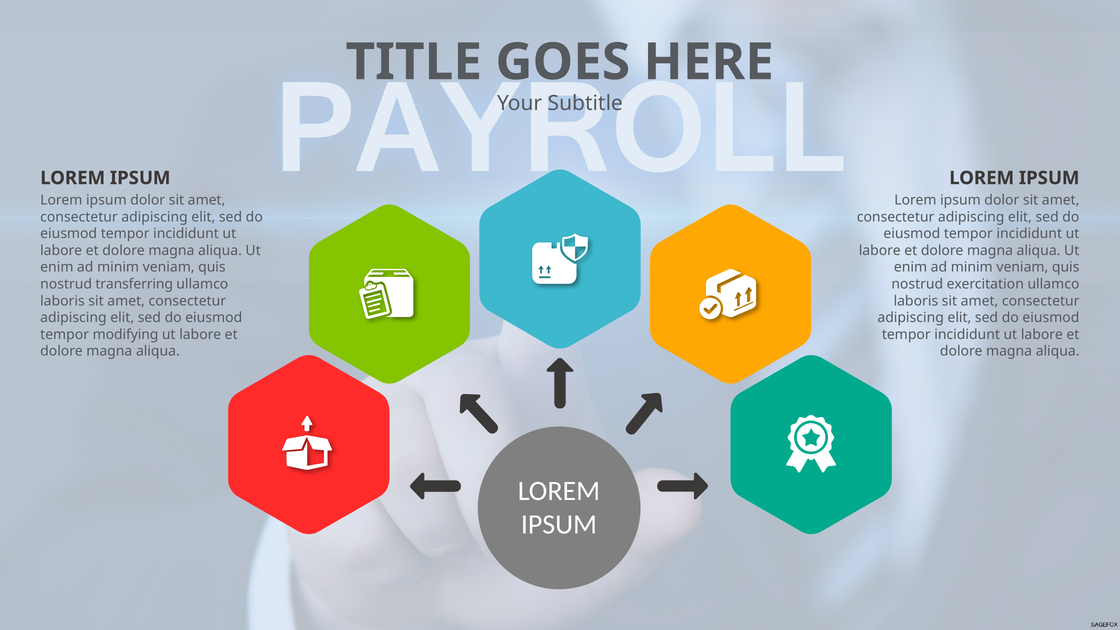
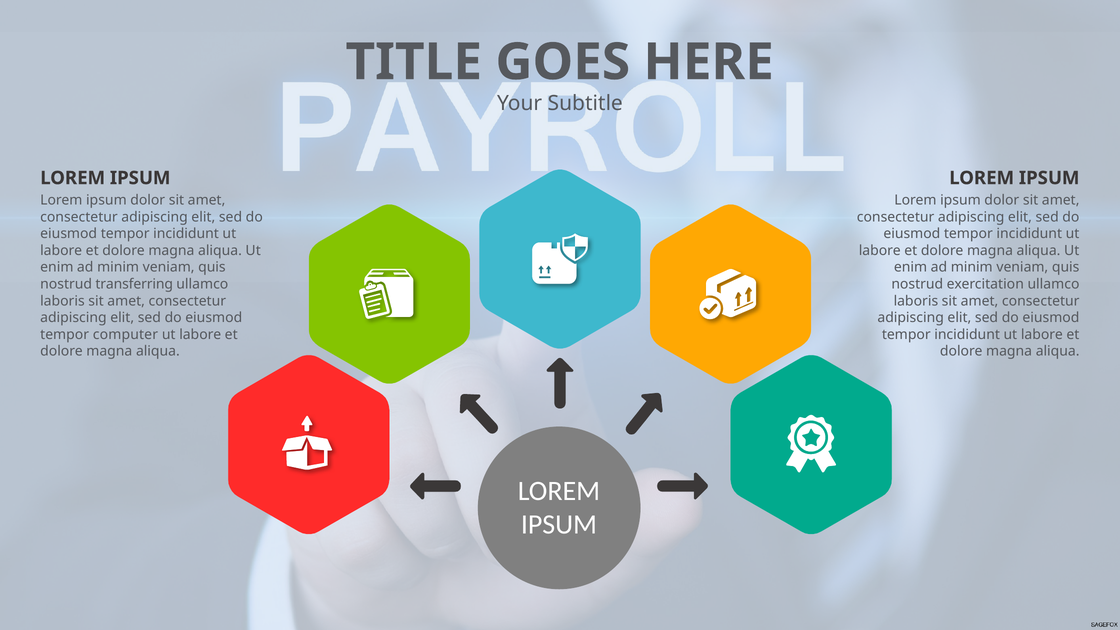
modifying: modifying -> computer (125, 334)
